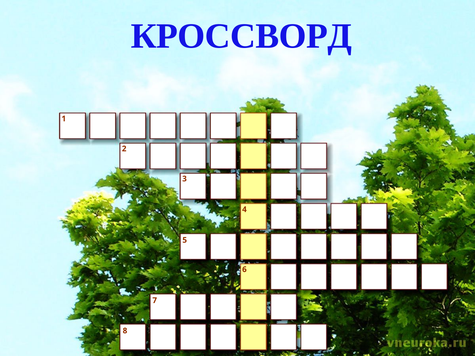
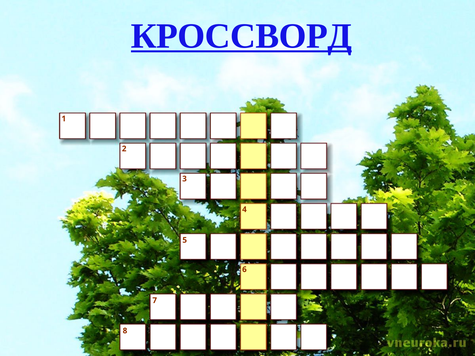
КРОССВОРД underline: none -> present (241, 36)
